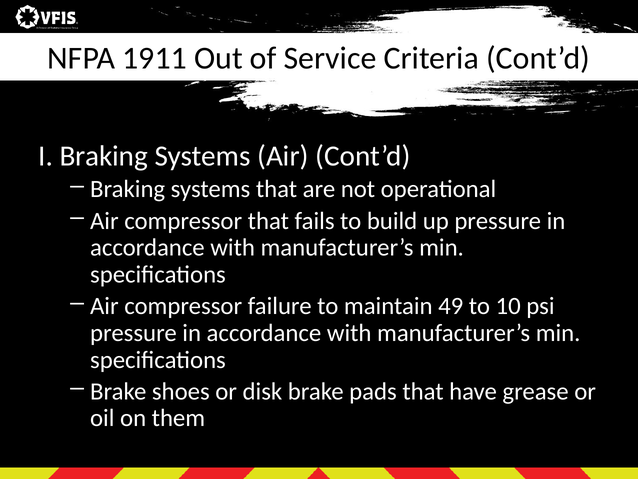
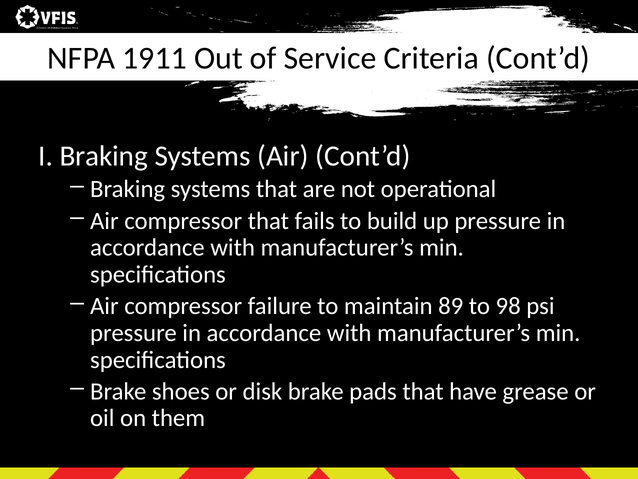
49: 49 -> 89 (451, 306)
10: 10 -> 98 (508, 306)
